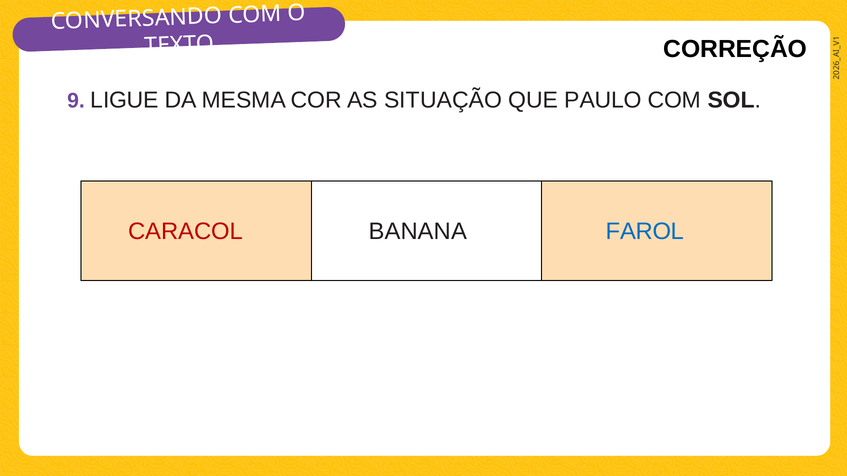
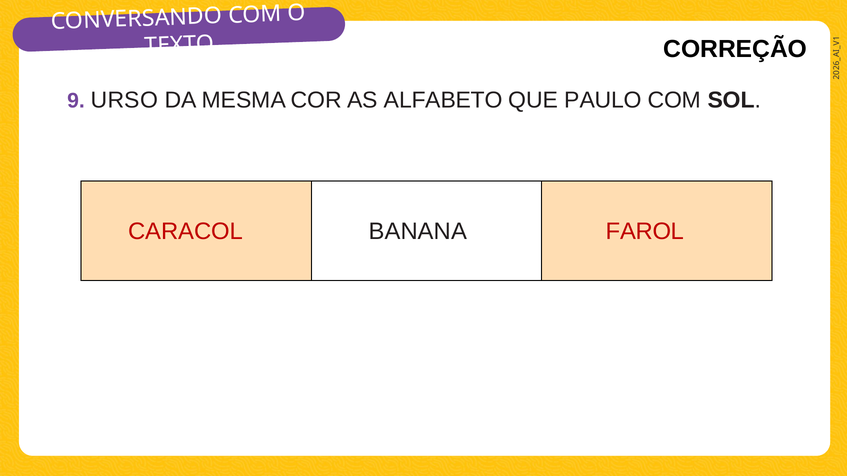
LIGUE: LIGUE -> URSO (124, 100)
SITUAÇÃO: SITUAÇÃO -> ALFABETO (443, 100)
FAROL colour: blue -> red (645, 231)
